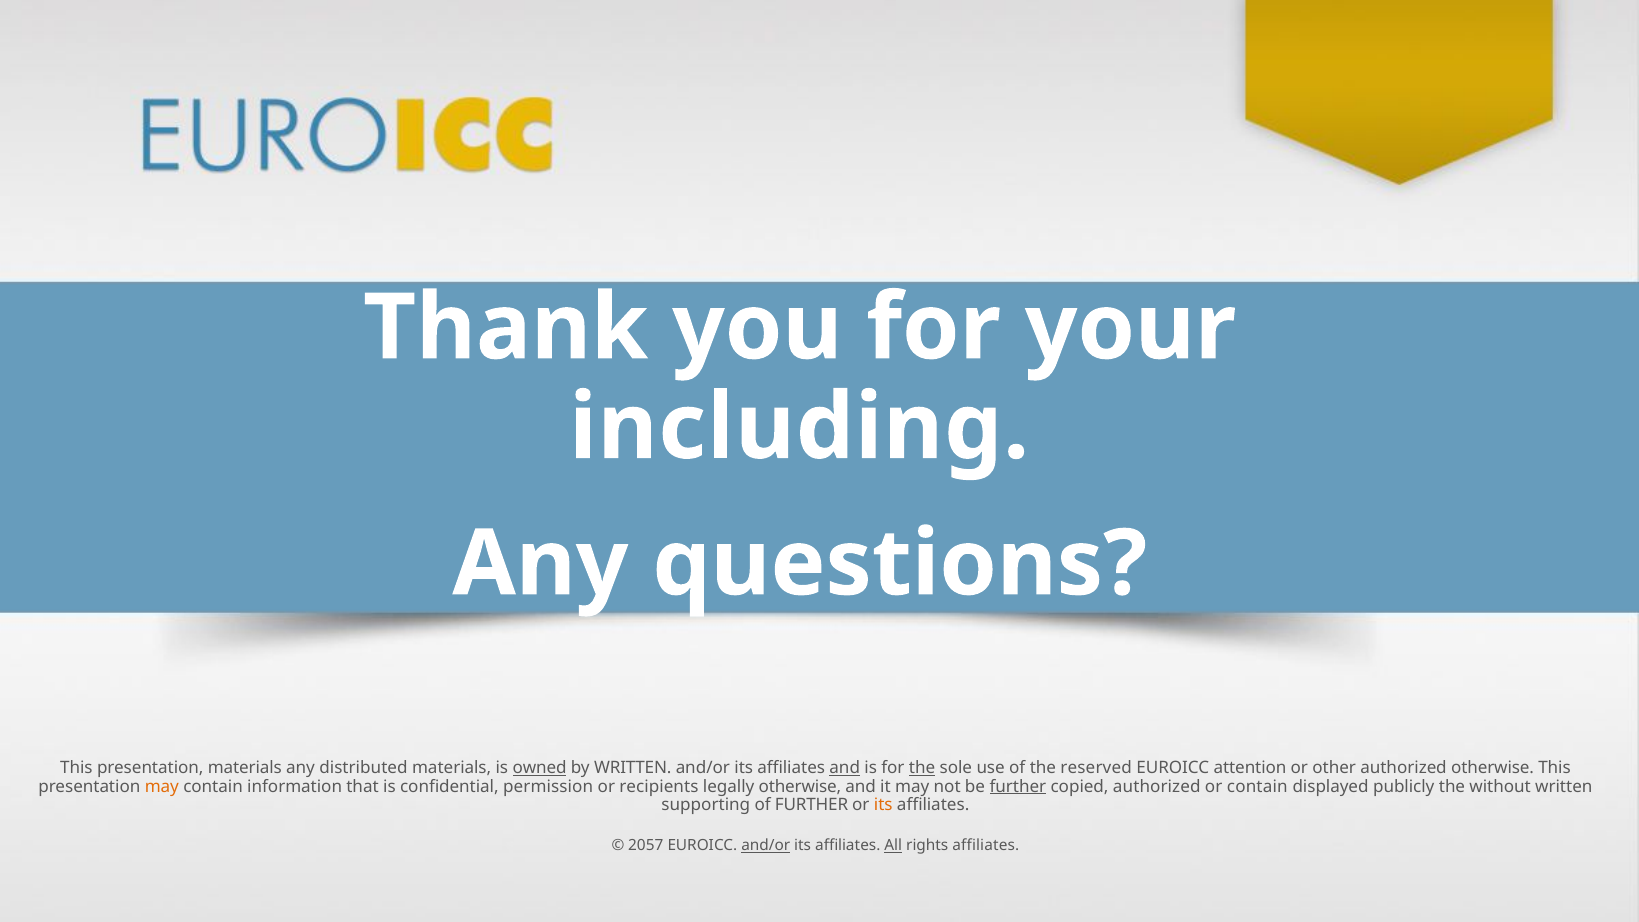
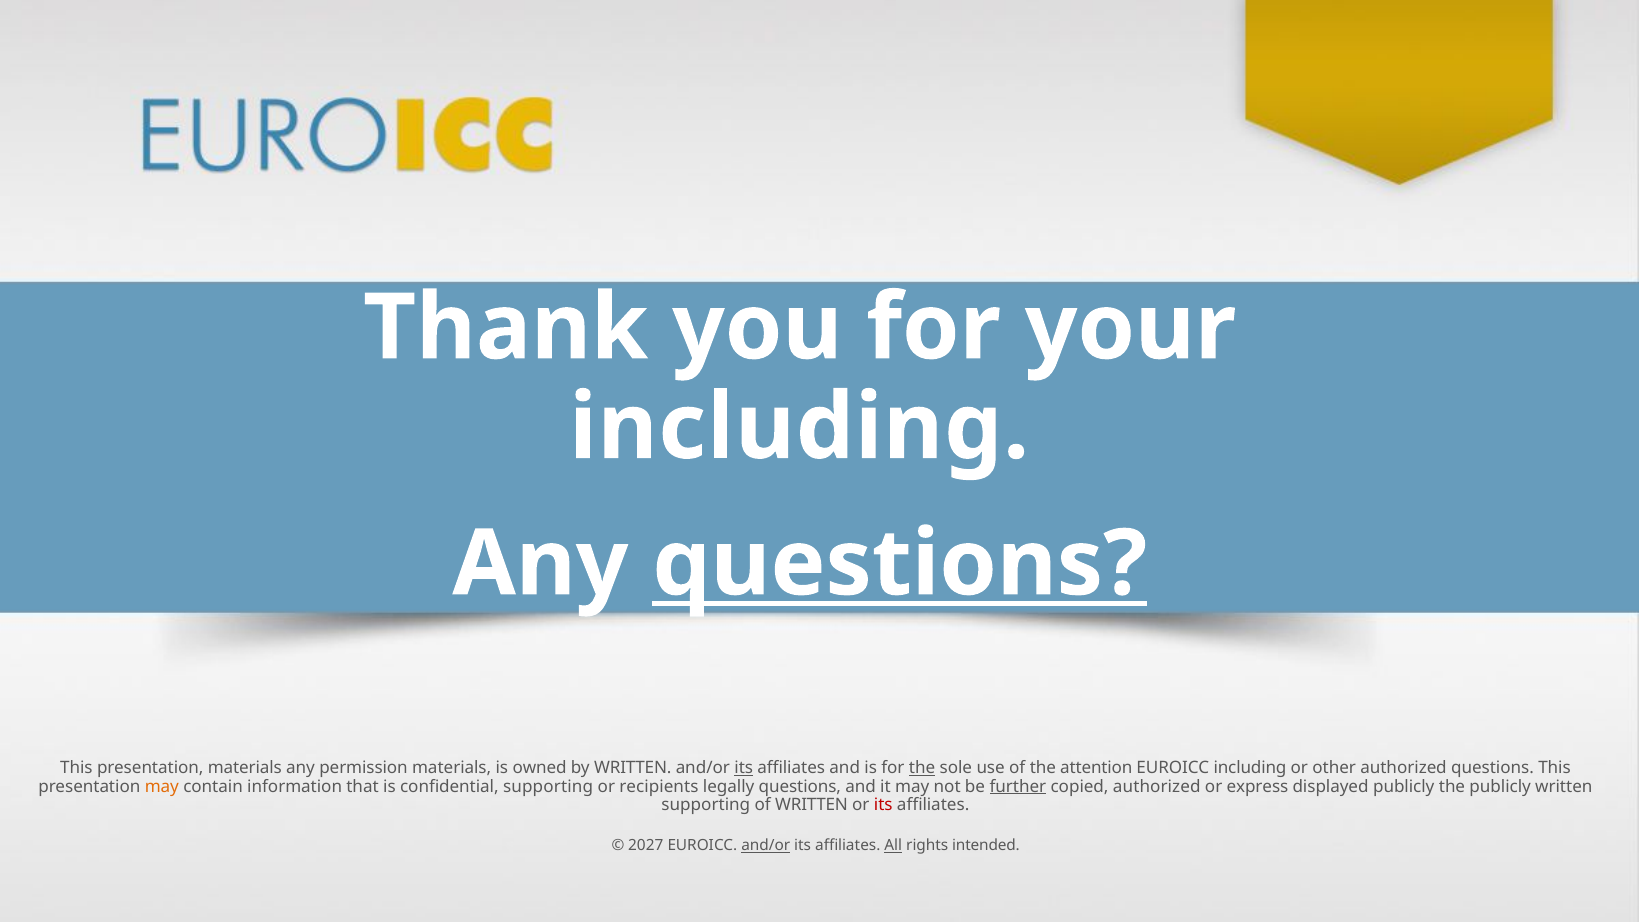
questions underline: none -> present (900, 564)
distributed: distributed -> permission (364, 768)
owned underline: present -> none (540, 768)
its underline: none -> present (744, 768)
and underline: present -> none (845, 768)
reserved: reserved -> attention (1096, 768)
EUROICC attention: attention -> including (1250, 768)
authorized otherwise: otherwise -> questions (1493, 768)
confidential permission: permission -> supporting (548, 786)
legally otherwise: otherwise -> questions (800, 786)
or contain: contain -> express (1257, 786)
the without: without -> publicly (1500, 786)
of FURTHER: FURTHER -> WRITTEN (812, 805)
its colour: orange -> red (883, 805)
2057: 2057 -> 2027 (646, 845)
rights affiliates: affiliates -> intended (986, 845)
